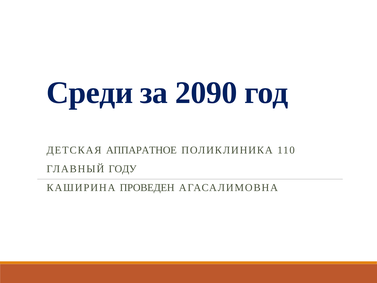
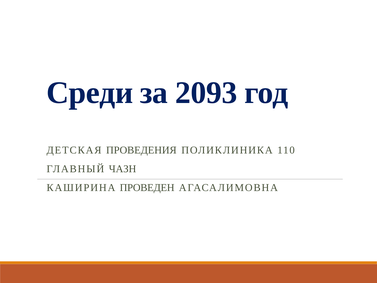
2090: 2090 -> 2093 (206, 93)
АППАРАТНОЕ: АППАРАТНОЕ -> ПРОВЕДЕНИЯ (141, 150)
ГОДУ: ГОДУ -> ЧАЗН (123, 169)
